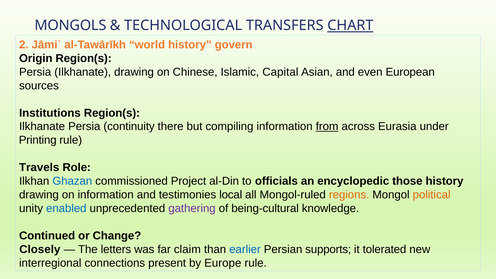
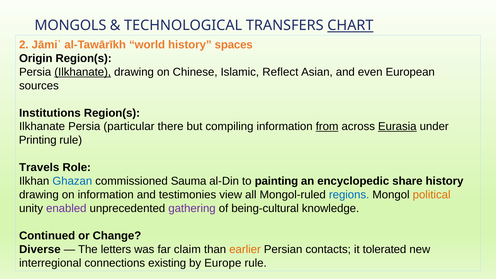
govern: govern -> spaces (234, 45)
Ilkhanate underline: none -> present (83, 72)
Capital: Capital -> Reflect (280, 72)
continuity: continuity -> particular (129, 127)
Eurasia underline: none -> present (397, 127)
Project: Project -> Sauma (189, 181)
officials: officials -> painting (276, 181)
those: those -> share (407, 181)
local: local -> view (231, 195)
regions colour: orange -> blue (349, 195)
enabled colour: blue -> purple (66, 208)
Closely: Closely -> Diverse (40, 249)
earlier colour: blue -> orange (245, 249)
supports: supports -> contacts (328, 249)
present: present -> existing (167, 263)
